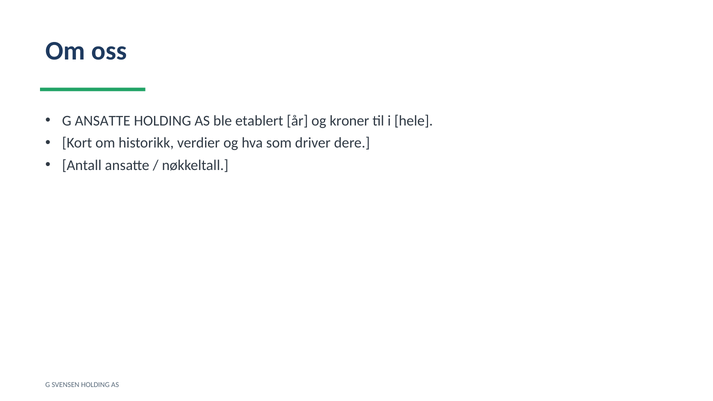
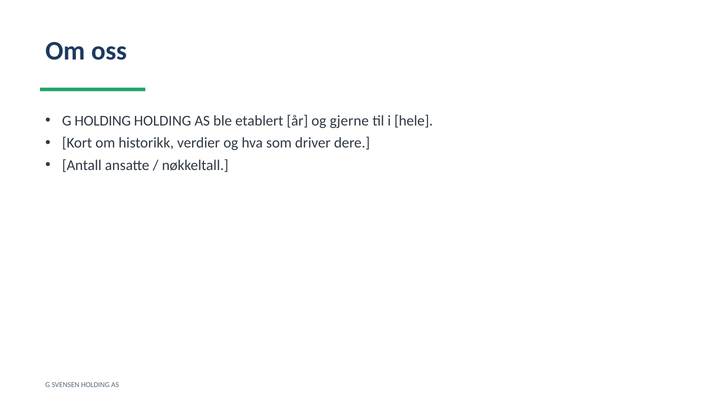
G ANSATTE: ANSATTE -> HOLDING (103, 121)
kroner: kroner -> gjerne (349, 121)
